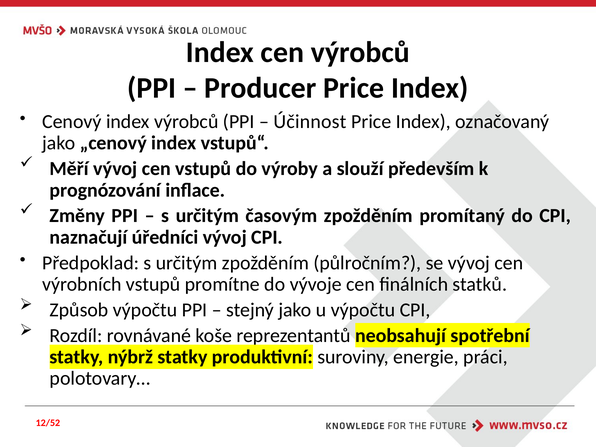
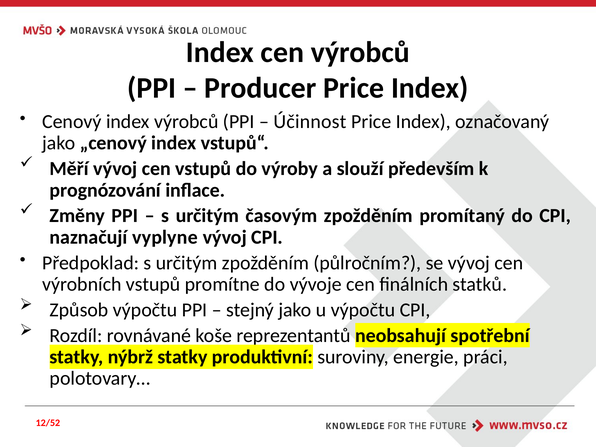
úředníci: úředníci -> vyplyne (165, 237)
